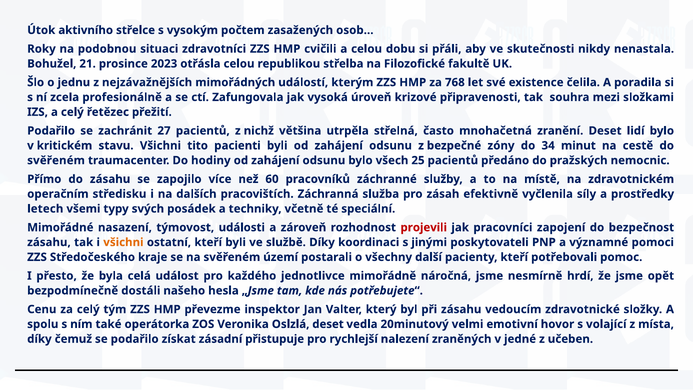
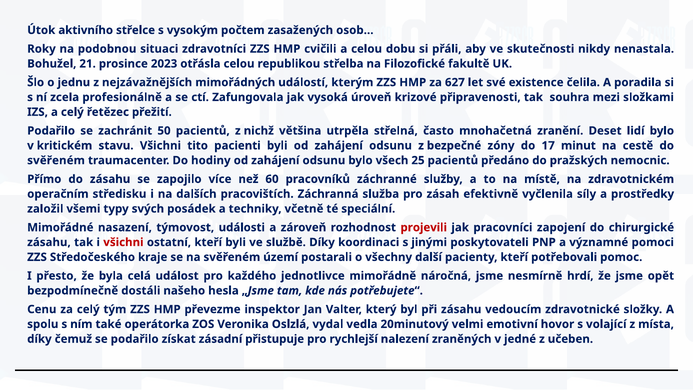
768: 768 -> 627 (455, 82)
27: 27 -> 50 (164, 131)
34: 34 -> 17 (548, 146)
letech: letech -> založil (45, 209)
bezpečnost: bezpečnost -> chirurgické (641, 227)
všichni colour: orange -> red (123, 242)
Oslzlá deset: deset -> vydal (328, 324)
